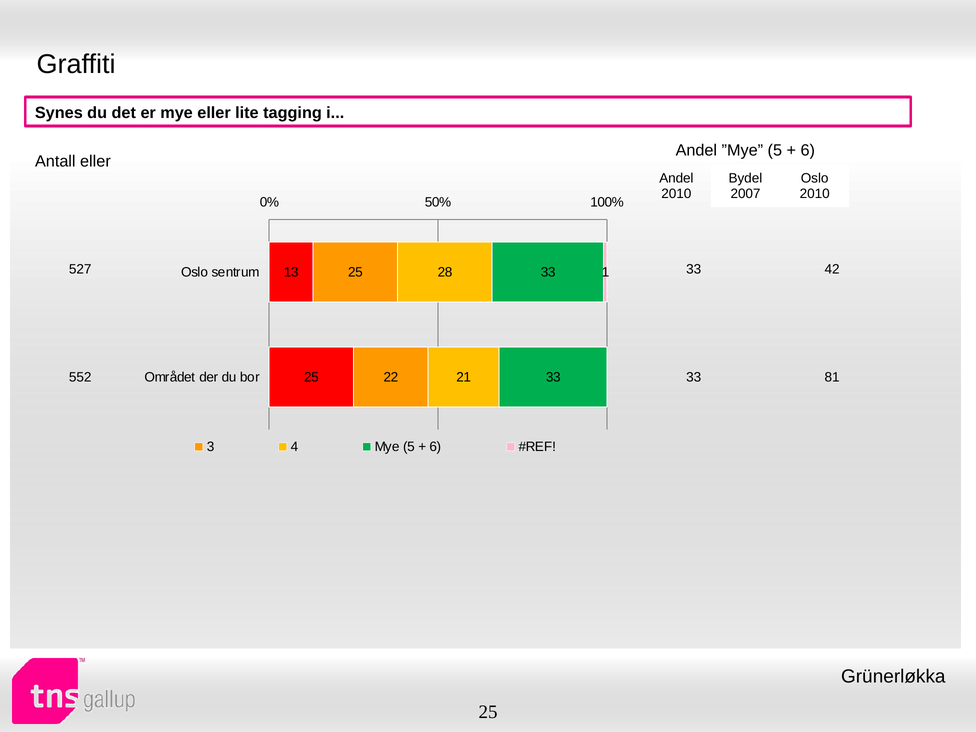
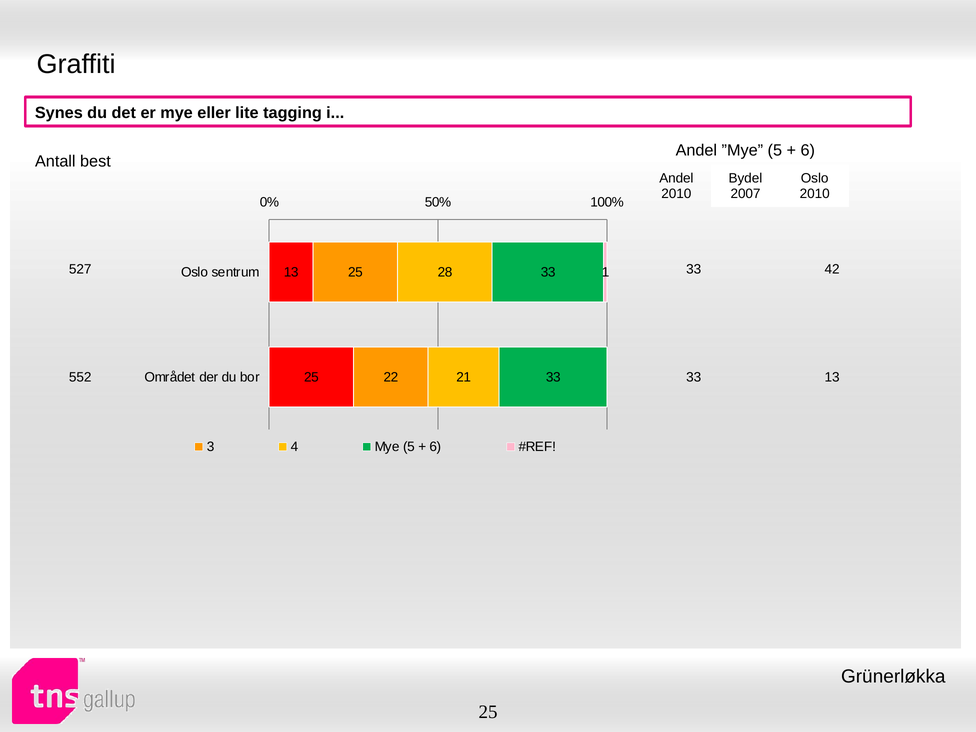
Antall eller: eller -> best (95, 161)
33 81: 81 -> 13 (832, 377)
